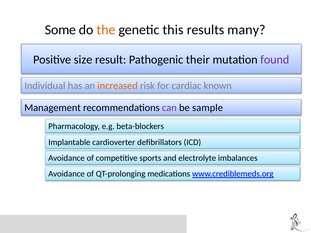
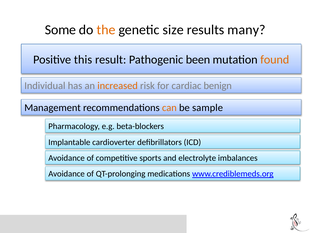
this: this -> size (173, 30)
size: size -> this (83, 60)
their: their -> been (198, 60)
found colour: purple -> orange (275, 60)
known: known -> benign (218, 86)
can colour: purple -> orange (169, 108)
